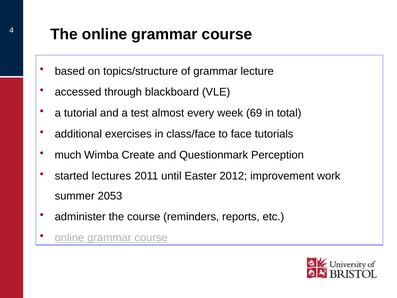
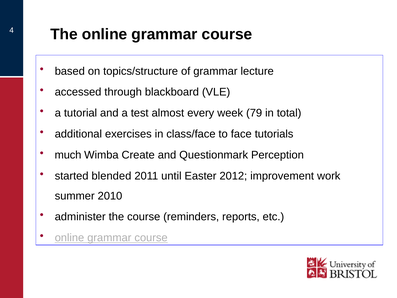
69: 69 -> 79 (254, 113)
lectures: lectures -> blended (111, 176)
2053: 2053 -> 2010 (110, 196)
